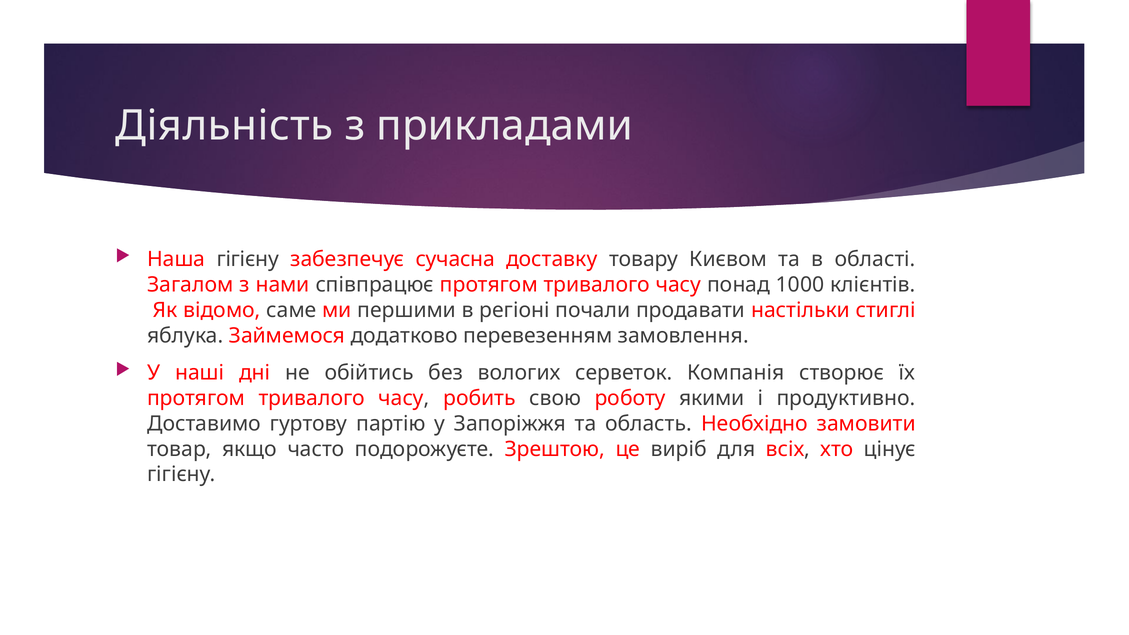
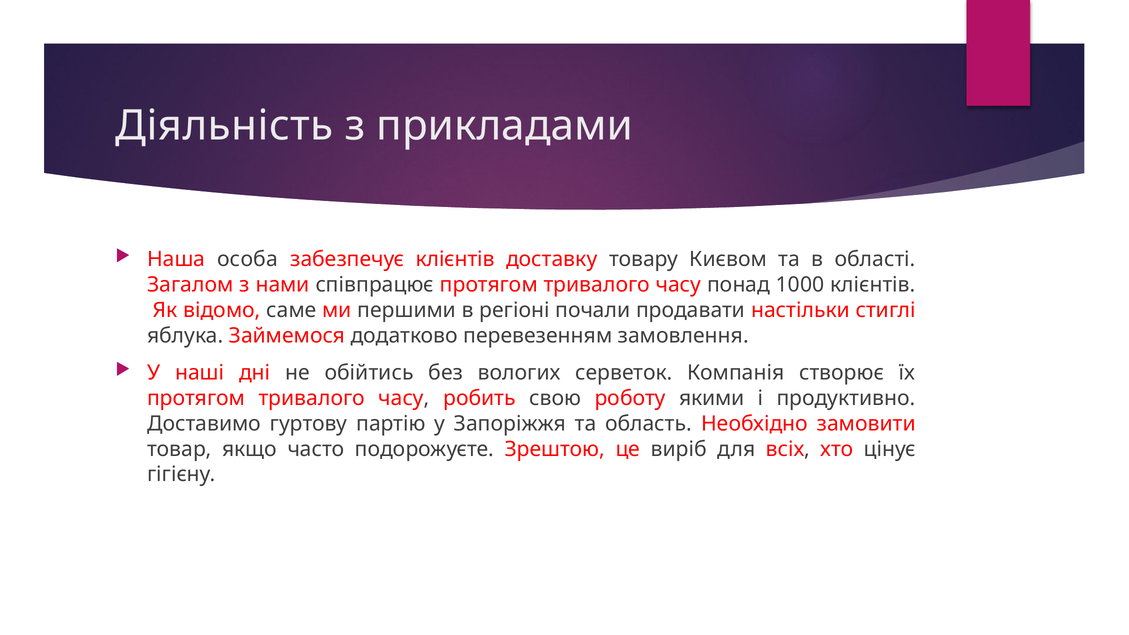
Наша гігієну: гігієну -> особа (248, 260)
забезпечує сучасна: сучасна -> клієнтів (455, 260)
